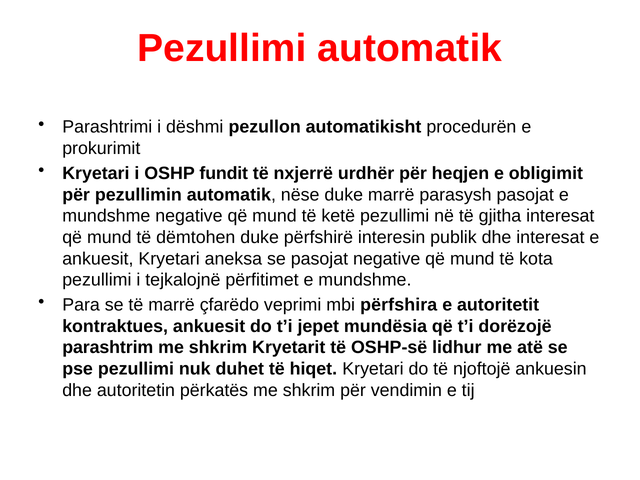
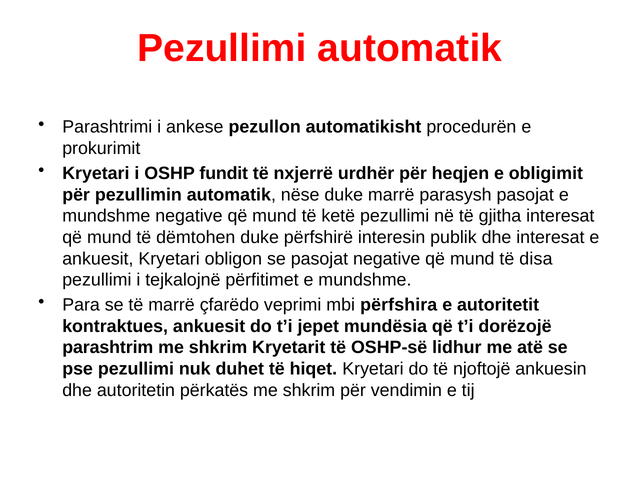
dëshmi: dëshmi -> ankese (195, 127)
aneksa: aneksa -> obligon (233, 259)
kota: kota -> disa (536, 259)
